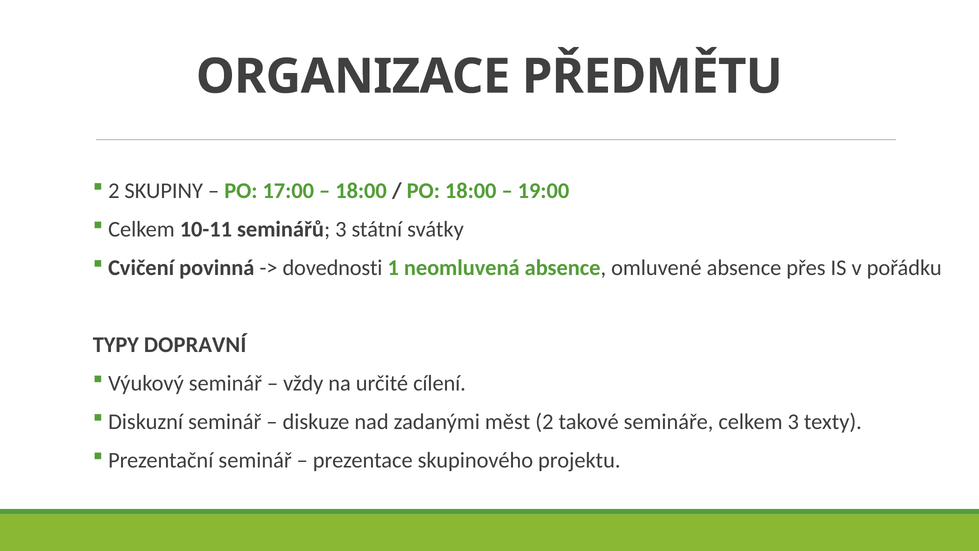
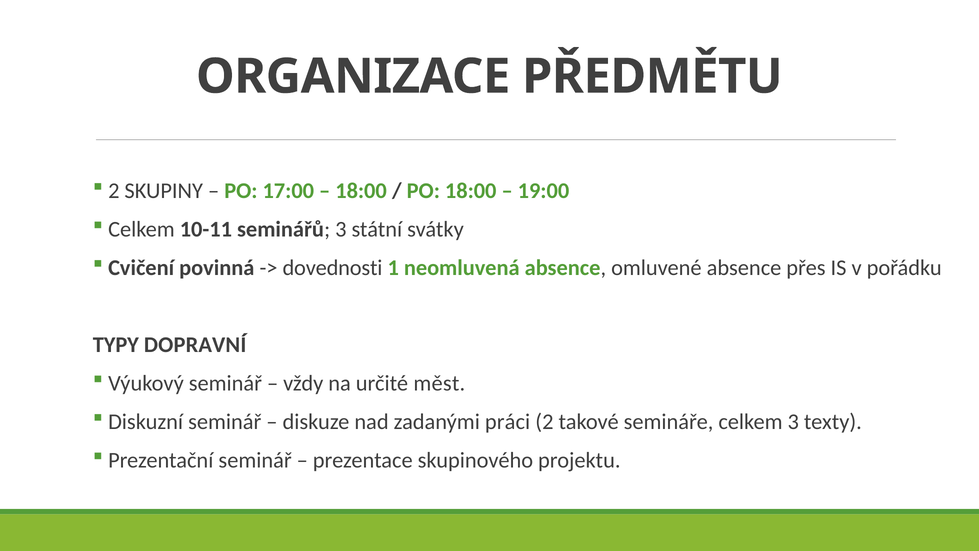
cílení: cílení -> měst (439, 383)
měst: měst -> práci (508, 422)
